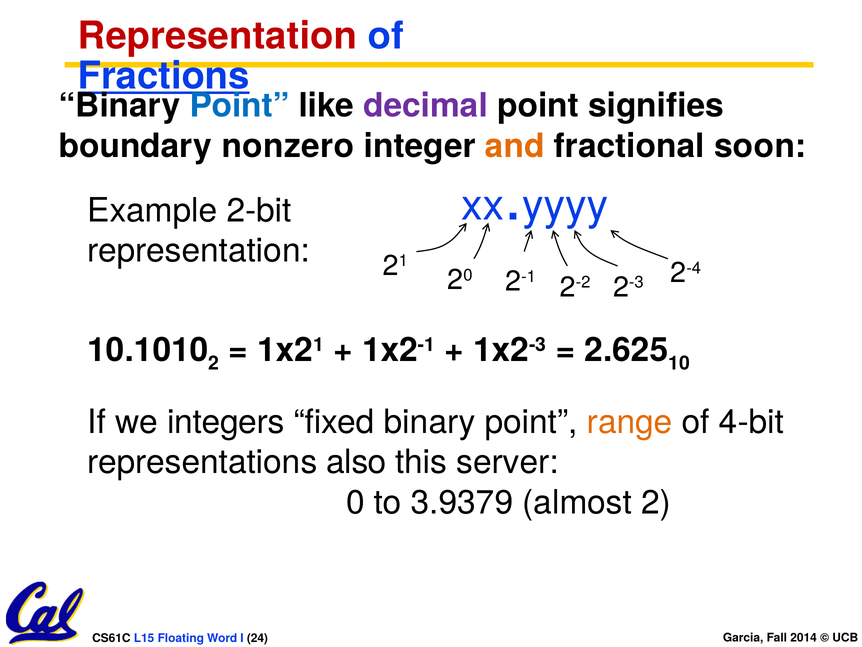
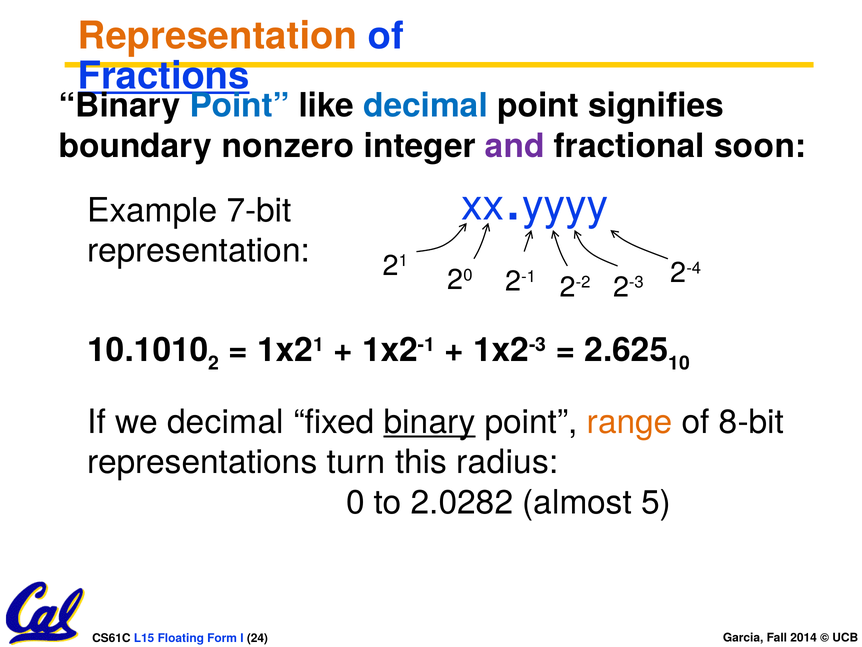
Representation colour: red -> orange (217, 36)
decimal colour: purple -> blue (426, 106)
and colour: orange -> purple (515, 146)
2-bit: 2-bit -> 7-bit (259, 210)
we integers: integers -> decimal (225, 422)
binary underline: none -> present (429, 422)
4-bit: 4-bit -> 8-bit (751, 422)
also: also -> turn (356, 462)
server: server -> radius (507, 462)
3.9379: 3.9379 -> 2.0282 (462, 502)
almost 2: 2 -> 5 (656, 502)
Word: Word -> Form (222, 638)
